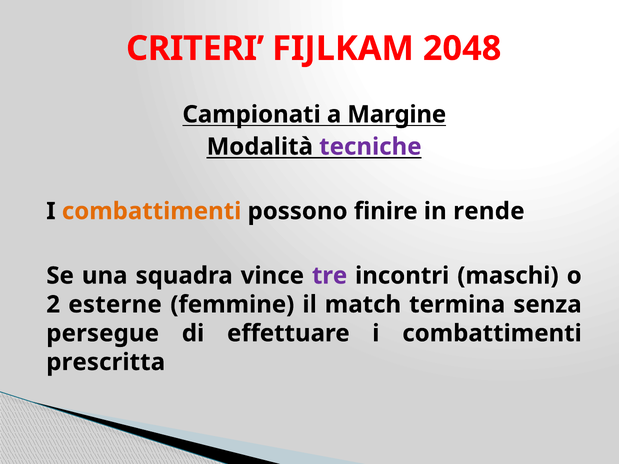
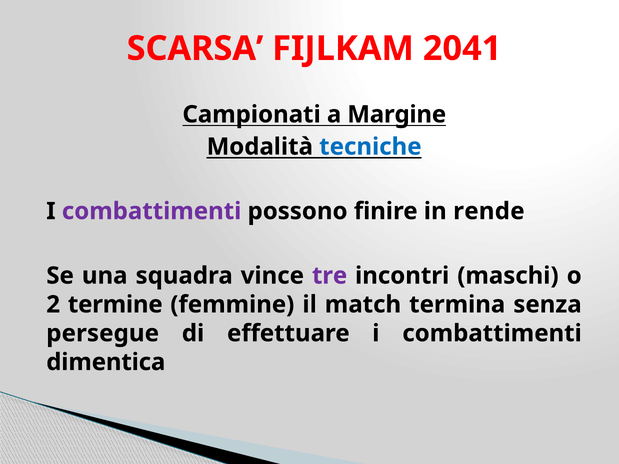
CRITERI: CRITERI -> SCARSA (195, 49)
2048: 2048 -> 2041 (462, 49)
tecniche colour: purple -> blue (370, 147)
combattimenti colour: orange -> purple (152, 211)
esterne: esterne -> termine (115, 305)
prescritta: prescritta -> dimentica (106, 362)
